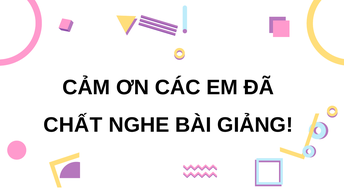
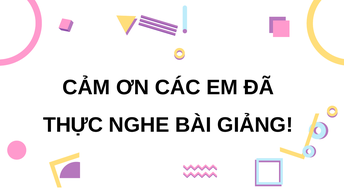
CHẤT: CHẤT -> THỰC (73, 125)
